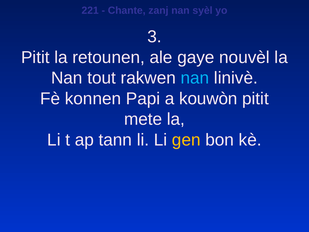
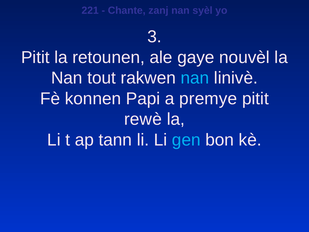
kouwòn: kouwòn -> premye (208, 99)
mete: mete -> rewè (143, 119)
gen colour: yellow -> light blue (186, 140)
